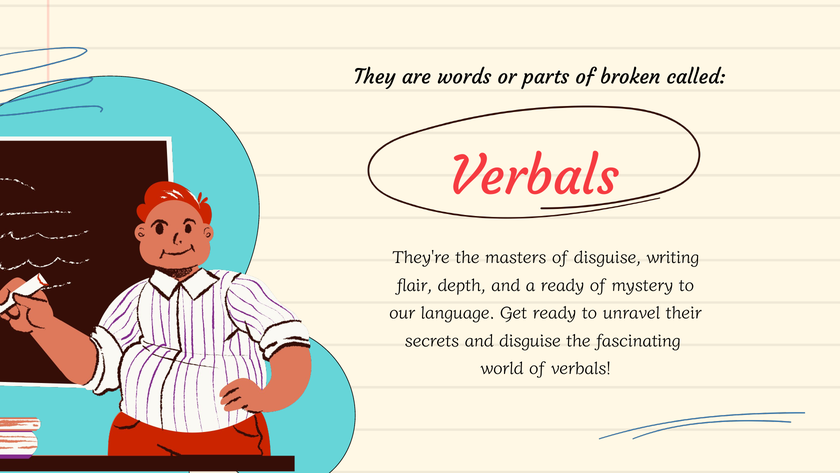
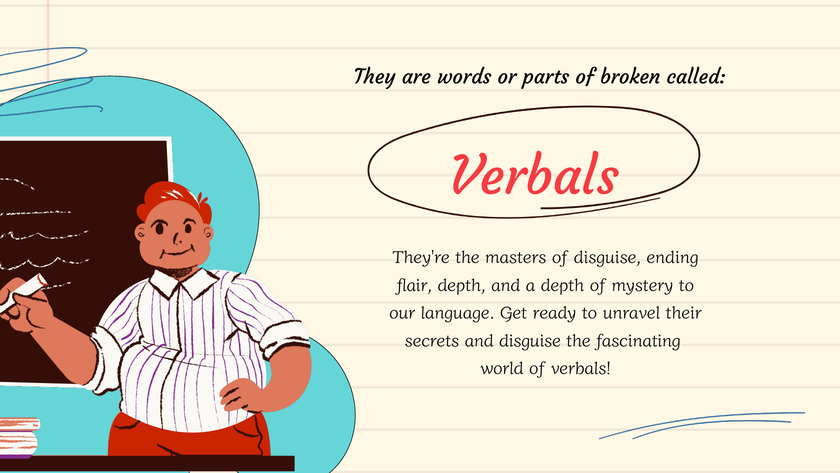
writing: writing -> ending (673, 257)
a ready: ready -> depth (563, 285)
